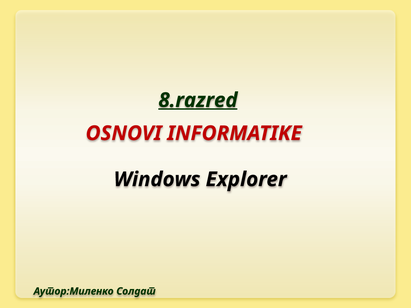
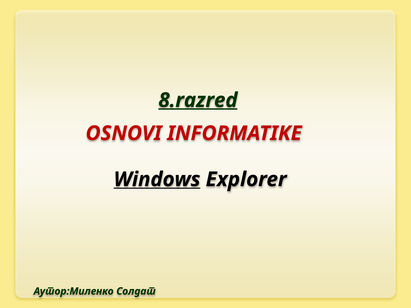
Windows underline: none -> present (157, 180)
